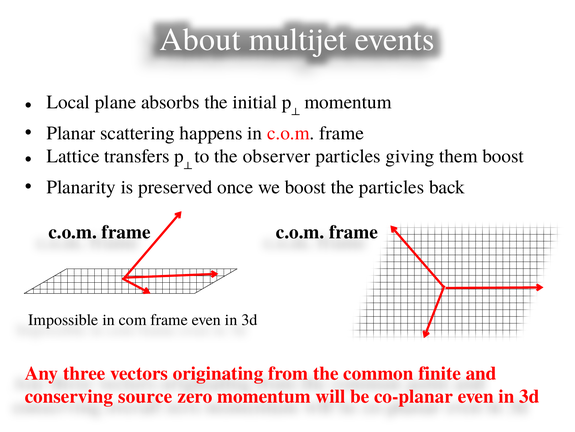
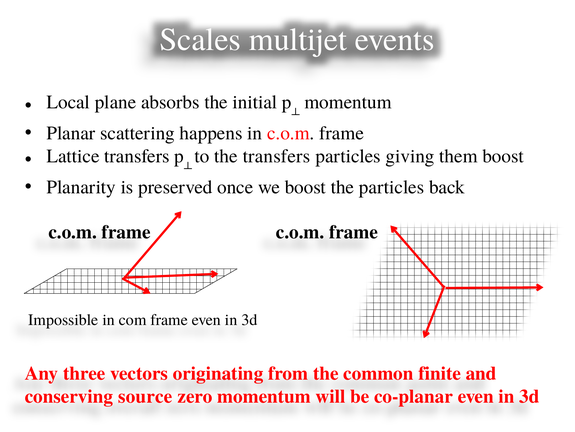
About: About -> Scales (200, 40)
the observer: observer -> transfers (277, 156)
